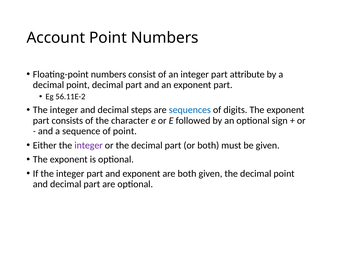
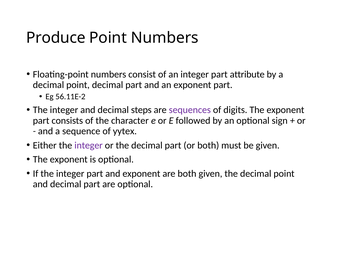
Account: Account -> Produce (56, 38)
sequences colour: blue -> purple (190, 110)
of point: point -> yytex (125, 131)
